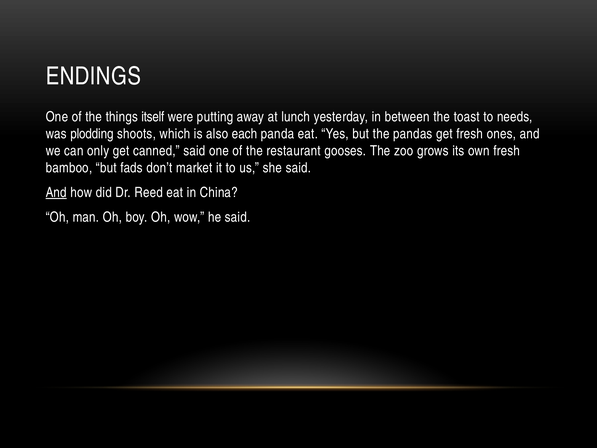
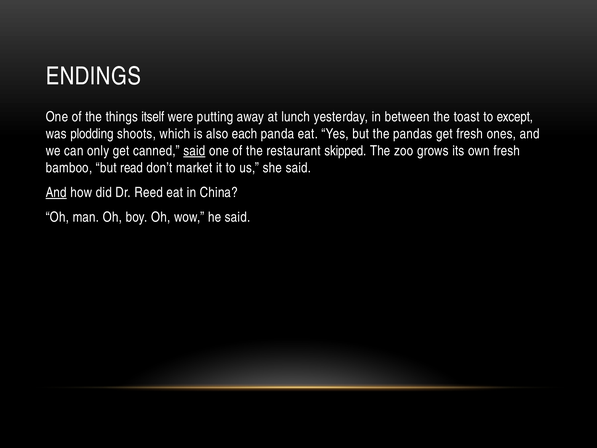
needs: needs -> except (515, 117)
said underline: none -> present (194, 151)
gooses: gooses -> skipped (345, 151)
fads: fads -> read (132, 168)
